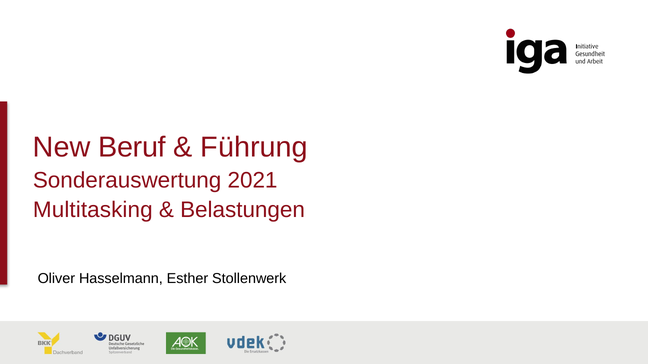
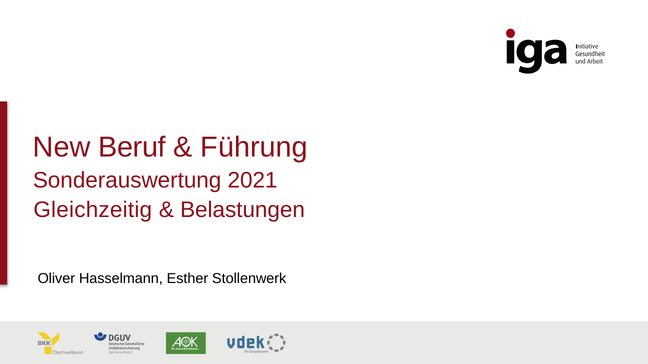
Multitasking: Multitasking -> Gleichzeitig (93, 210)
